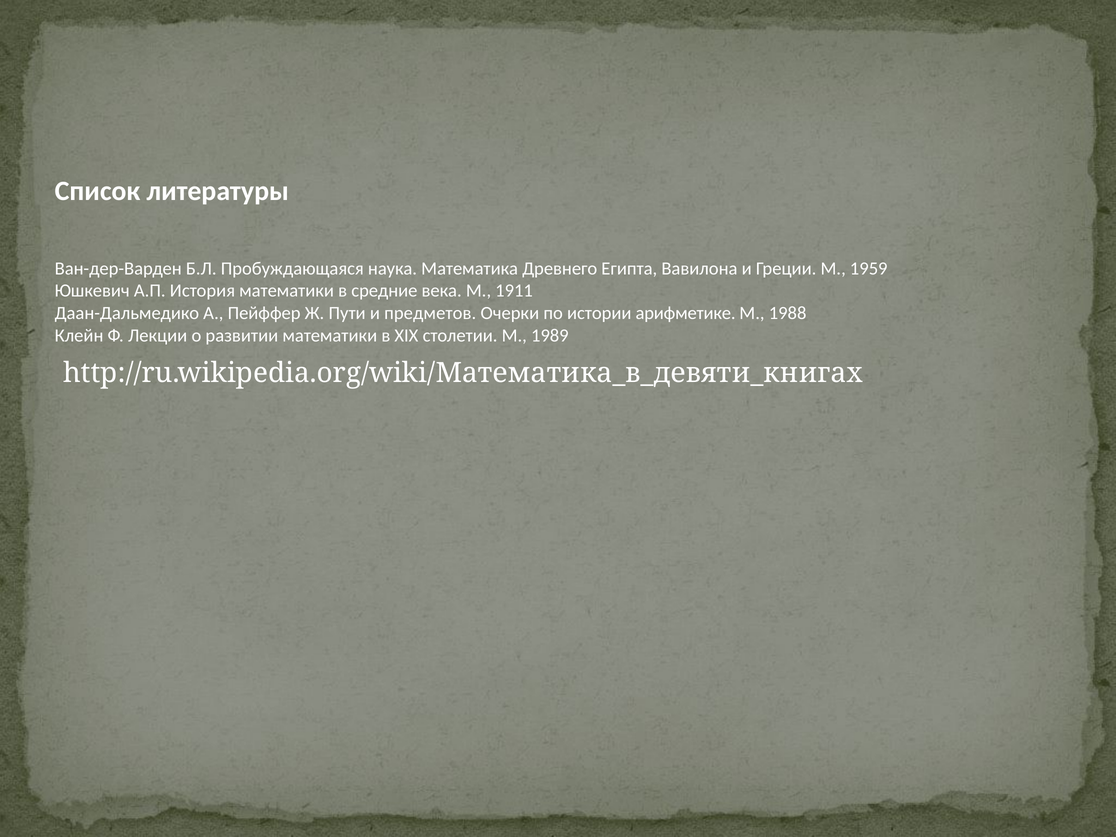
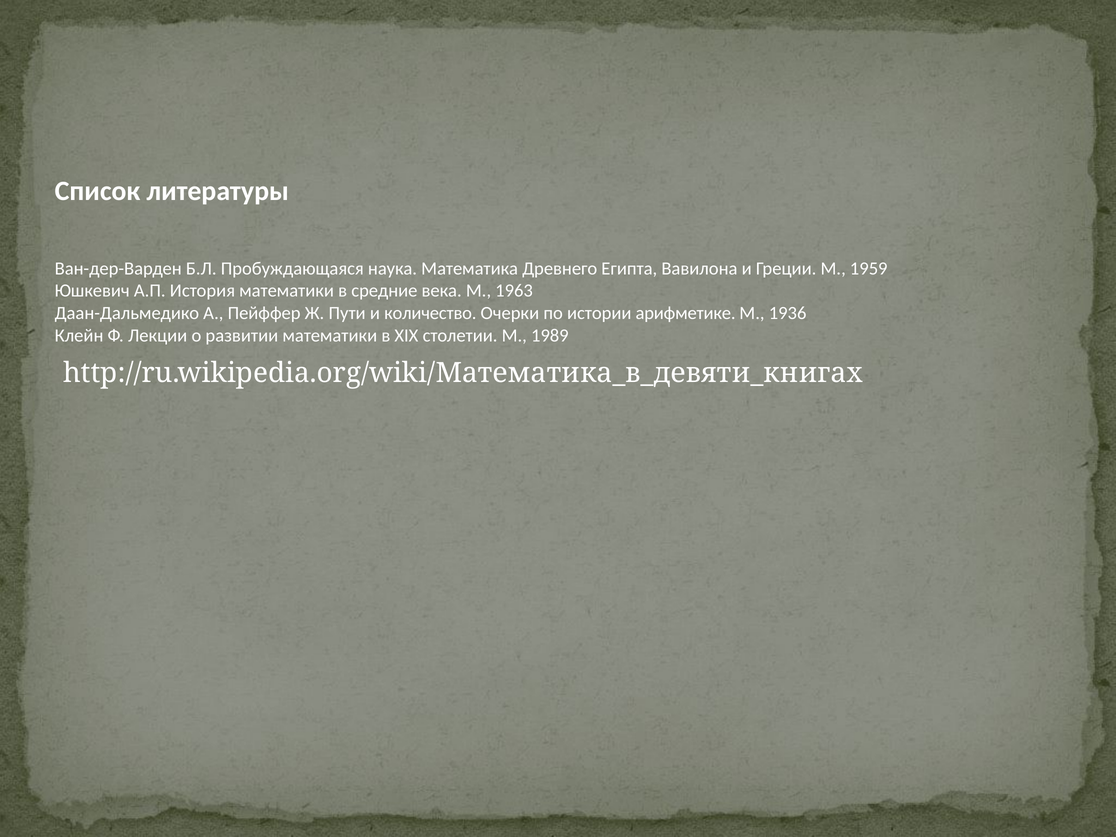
1911: 1911 -> 1963 (514, 291)
предметов: предметов -> количество (430, 313)
1988: 1988 -> 1936 (788, 313)
